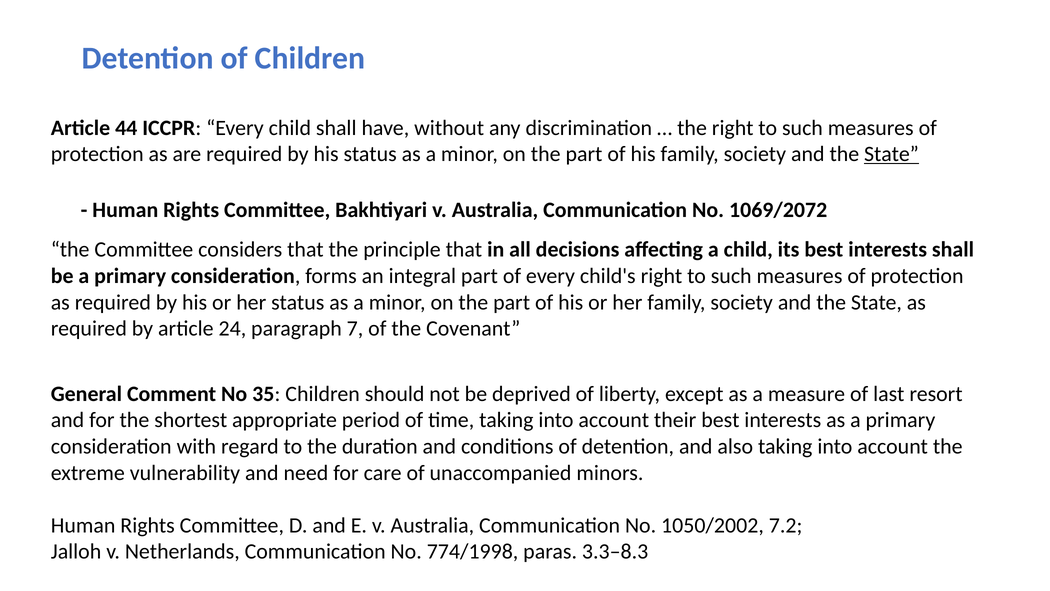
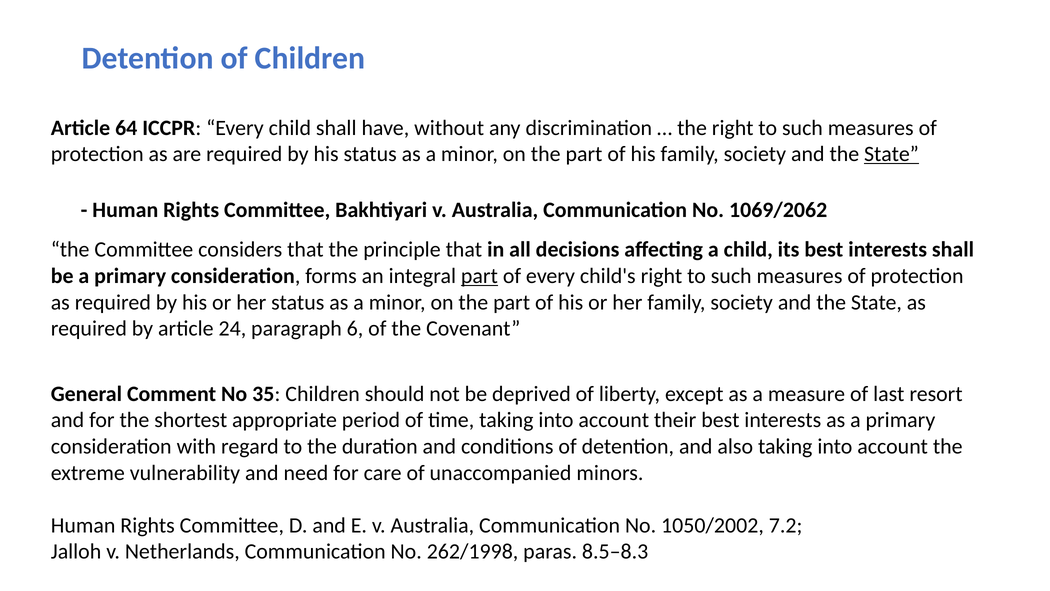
44: 44 -> 64 (126, 128)
1069/2072: 1069/2072 -> 1069/2062 (778, 210)
part underline: none -> present (479, 276)
7: 7 -> 6 (355, 328)
774/1998: 774/1998 -> 262/1998 (473, 551)
3.3–8.3: 3.3–8.3 -> 8.5–8.3 (615, 551)
